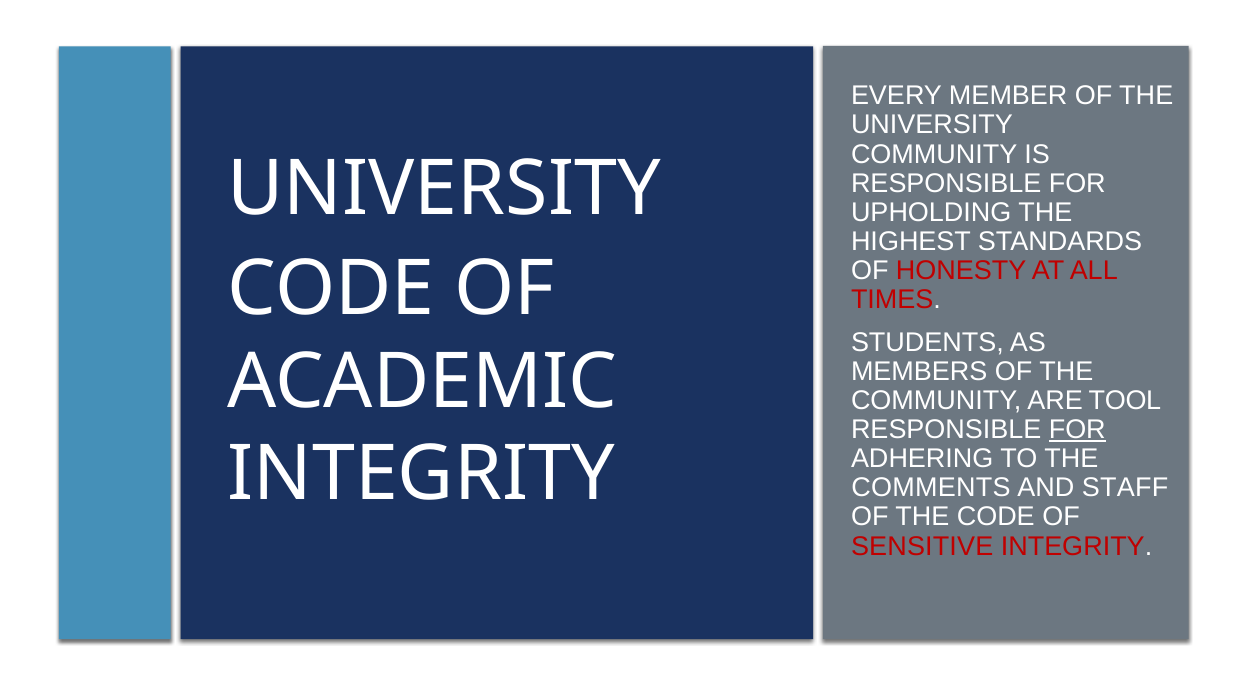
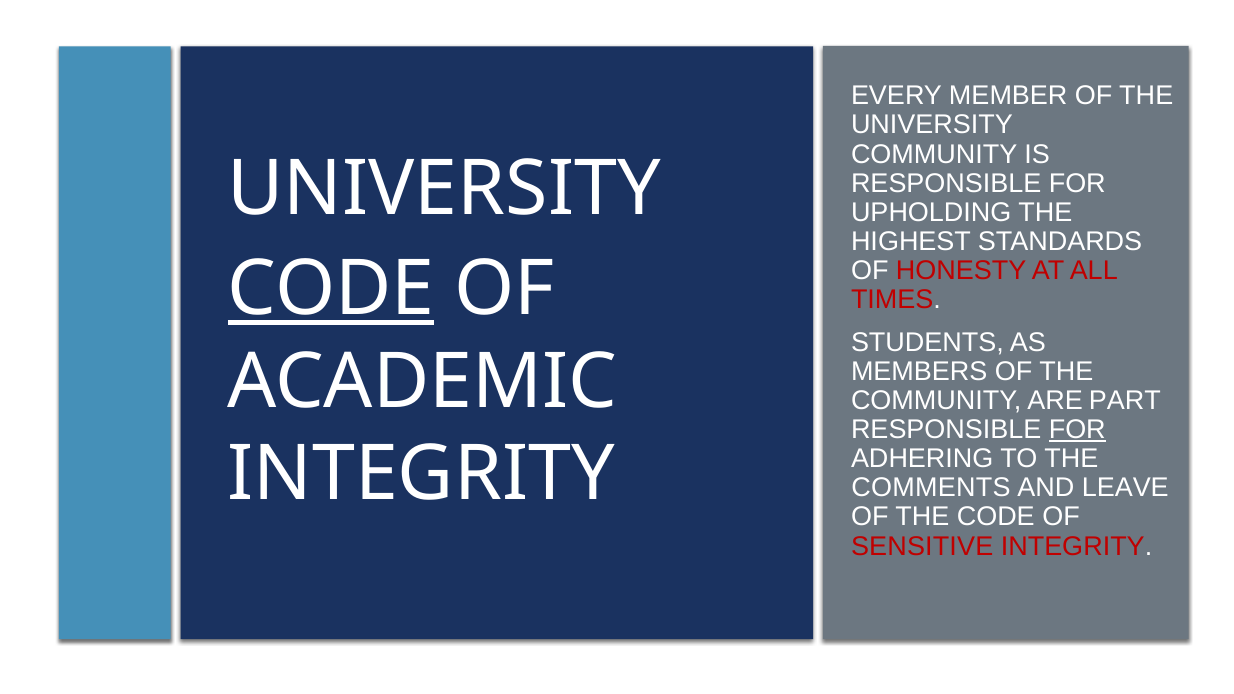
CODE underline: none -> present (331, 289)
TOOL: TOOL -> PART (1125, 400)
STAFF: STAFF -> LEAVE (1125, 488)
